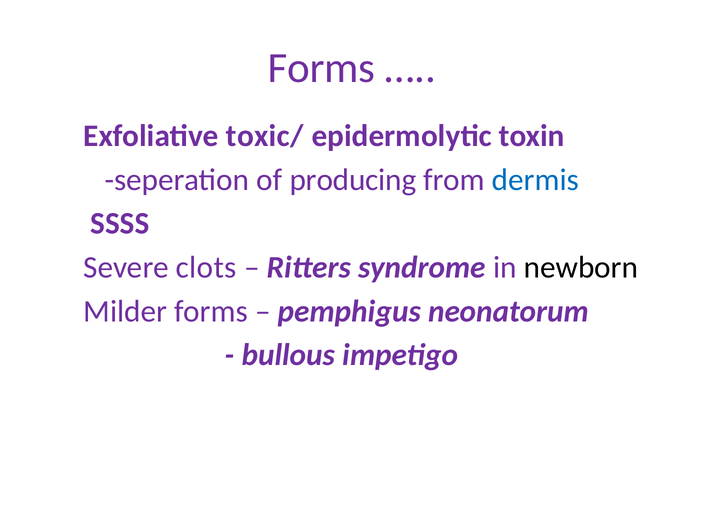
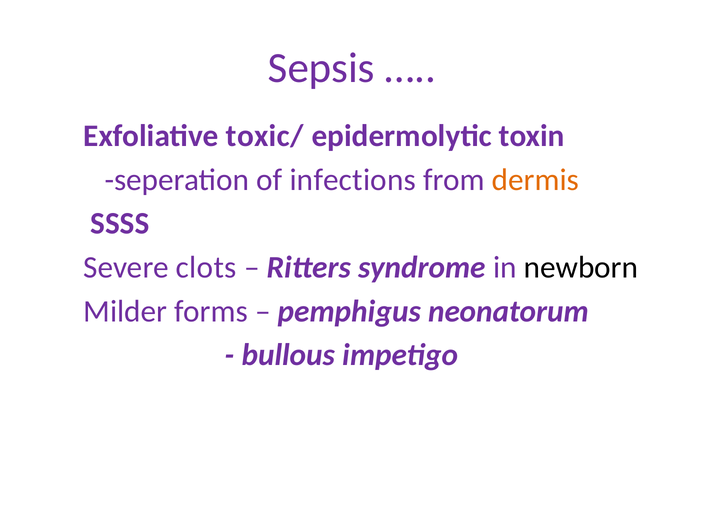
Forms: Forms -> Sepsis (321, 68)
producing: producing -> infections (353, 180)
dermis colour: blue -> orange (535, 180)
